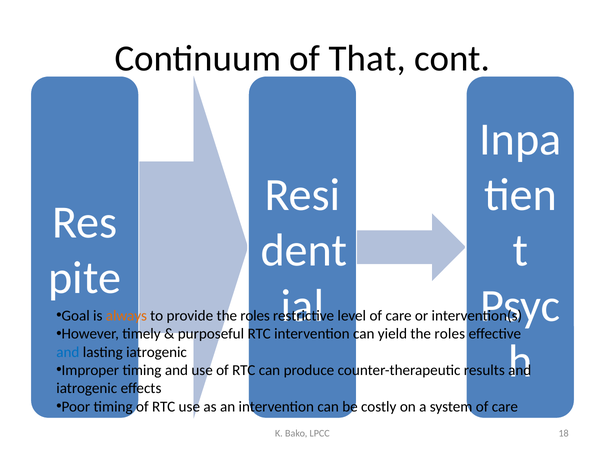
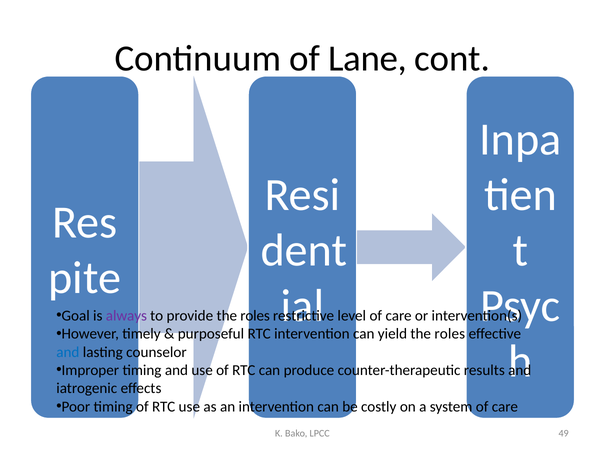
That: That -> Lane (367, 59)
always colour: orange -> purple (126, 316)
lasting iatrogenic: iatrogenic -> counselor (156, 352)
18: 18 -> 49 (564, 433)
